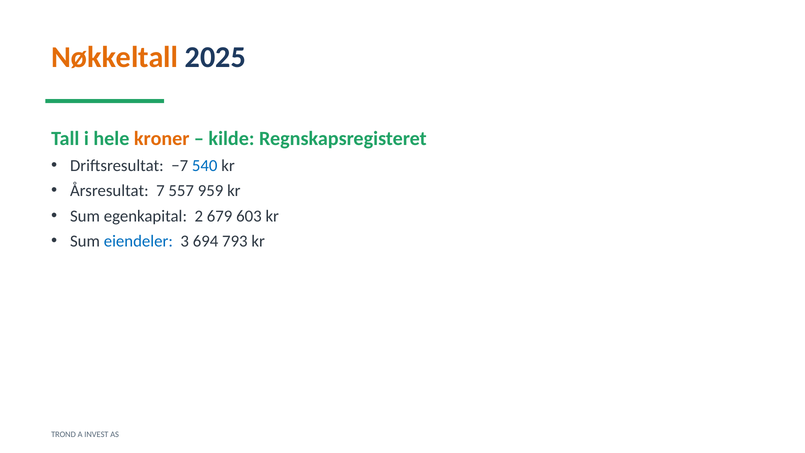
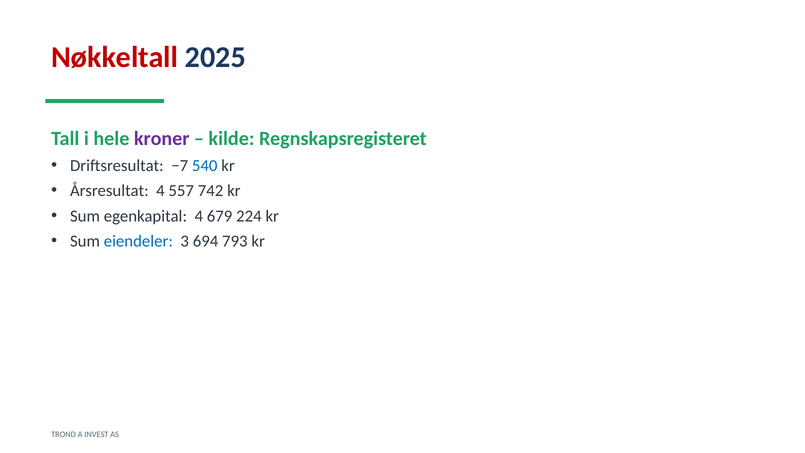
Nøkkeltall colour: orange -> red (115, 57)
kroner colour: orange -> purple (162, 139)
Årsresultat 7: 7 -> 4 (160, 191)
959: 959 -> 742 (211, 191)
egenkapital 2: 2 -> 4 (199, 216)
603: 603 -> 224 (249, 216)
